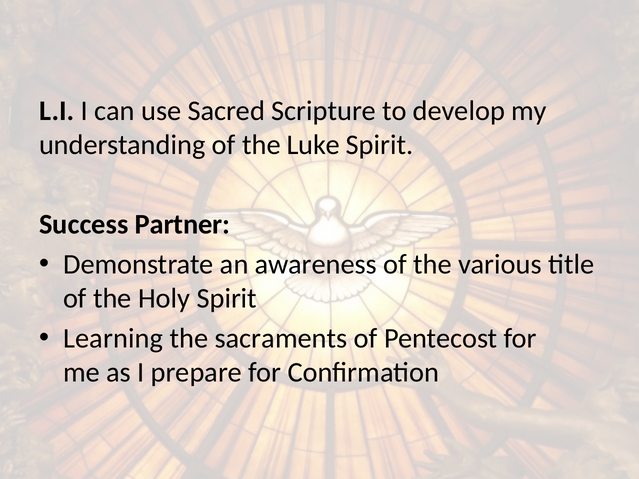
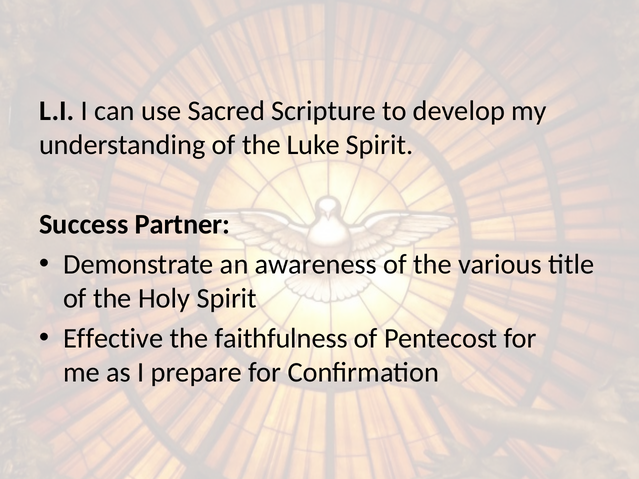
Learning: Learning -> Effective (113, 338)
sacraments: sacraments -> faithfulness (281, 338)
